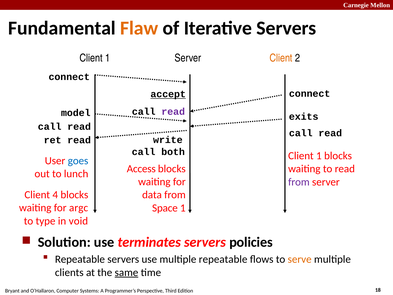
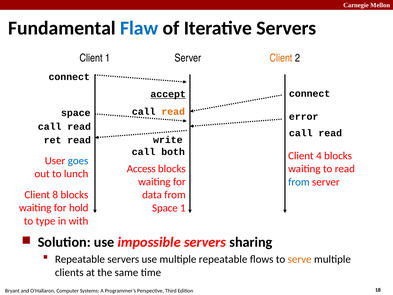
Flaw colour: orange -> blue (139, 28)
model: model -> space (76, 113)
read colour: purple -> orange (173, 112)
exits: exits -> error (304, 117)
1: 1 -> 4 (319, 156)
from colour: purple -> blue (299, 182)
4: 4 -> 8 (55, 195)
argc: argc -> hold (79, 208)
void: void -> with (78, 221)
terminates: terminates -> impossible (149, 242)
policies: policies -> sharing (251, 242)
same underline: present -> none (126, 272)
